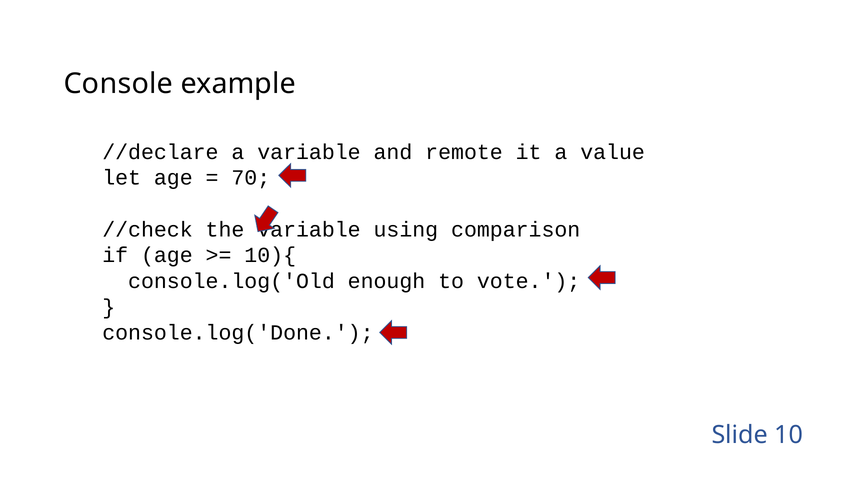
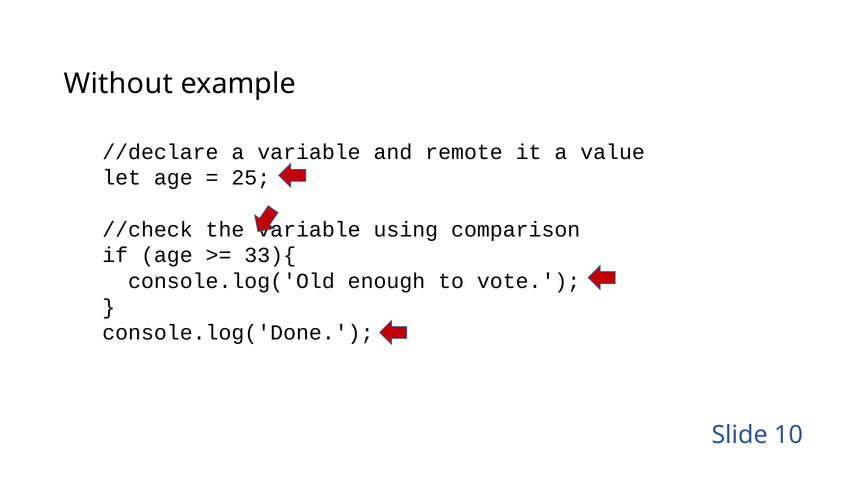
Console: Console -> Without (118, 84)
70: 70 -> 25 (251, 178)
10){: 10){ -> 33){ (270, 255)
